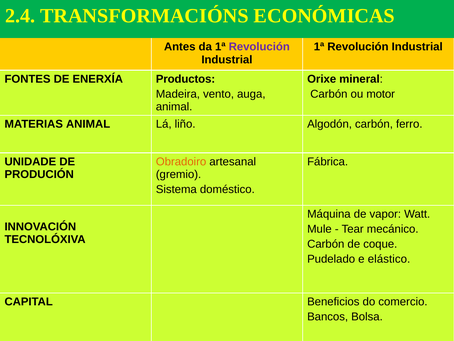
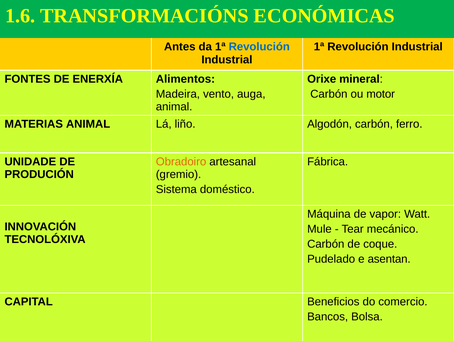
2.4: 2.4 -> 1.6 (20, 16)
Revolución colour: purple -> blue (259, 47)
Productos: Productos -> Alimentos (185, 79)
elástico: elástico -> asentan (389, 259)
